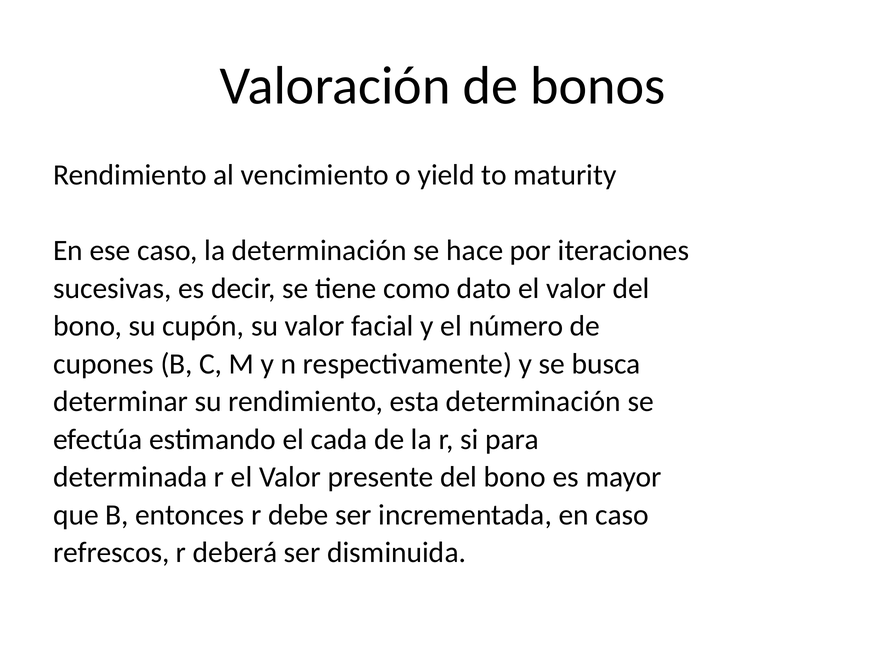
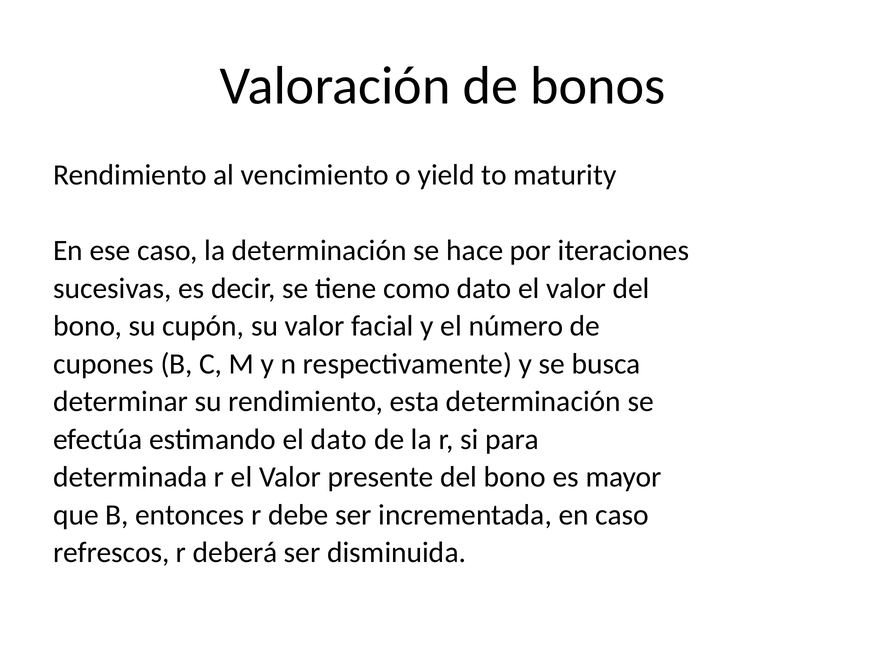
el cada: cada -> dato (339, 440)
